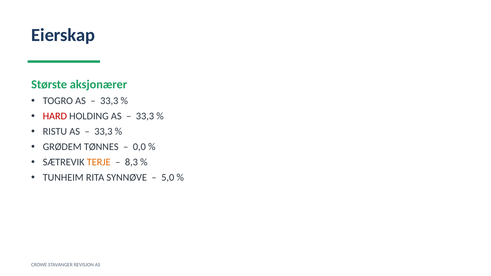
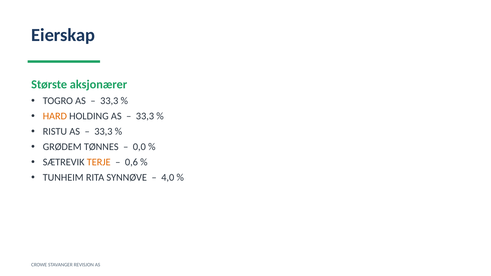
HARD colour: red -> orange (55, 116)
8,3: 8,3 -> 0,6 (131, 162)
5,0: 5,0 -> 4,0 (168, 178)
